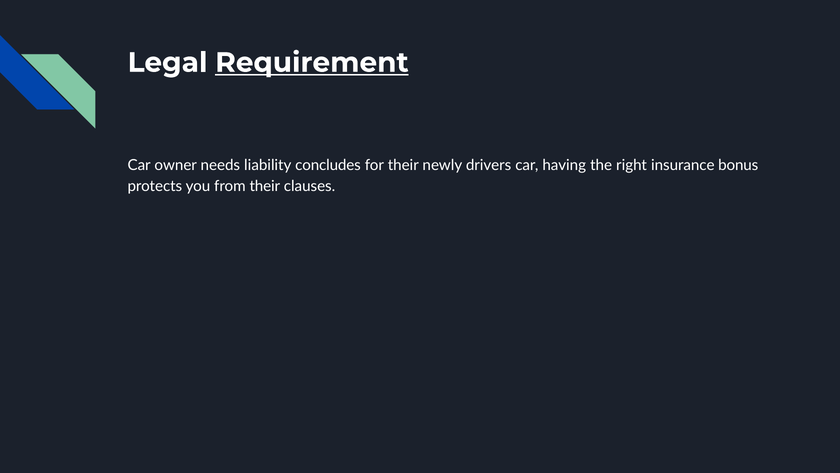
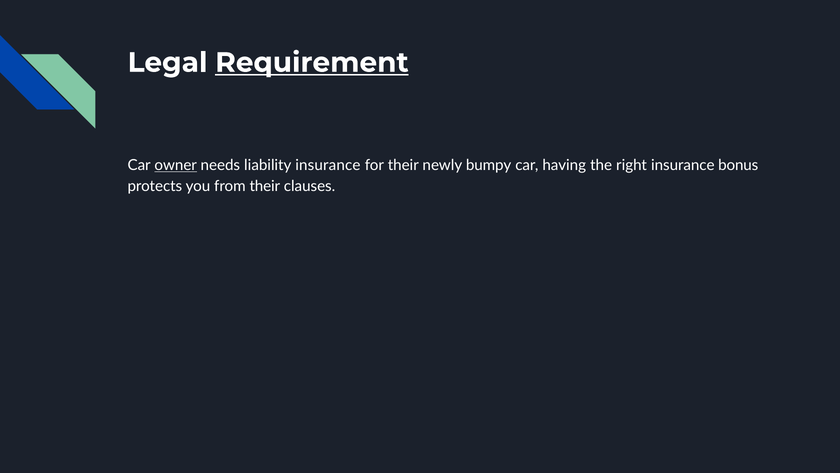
owner underline: none -> present (176, 165)
liability concludes: concludes -> insurance (328, 165)
drivers: drivers -> bumpy (489, 165)
